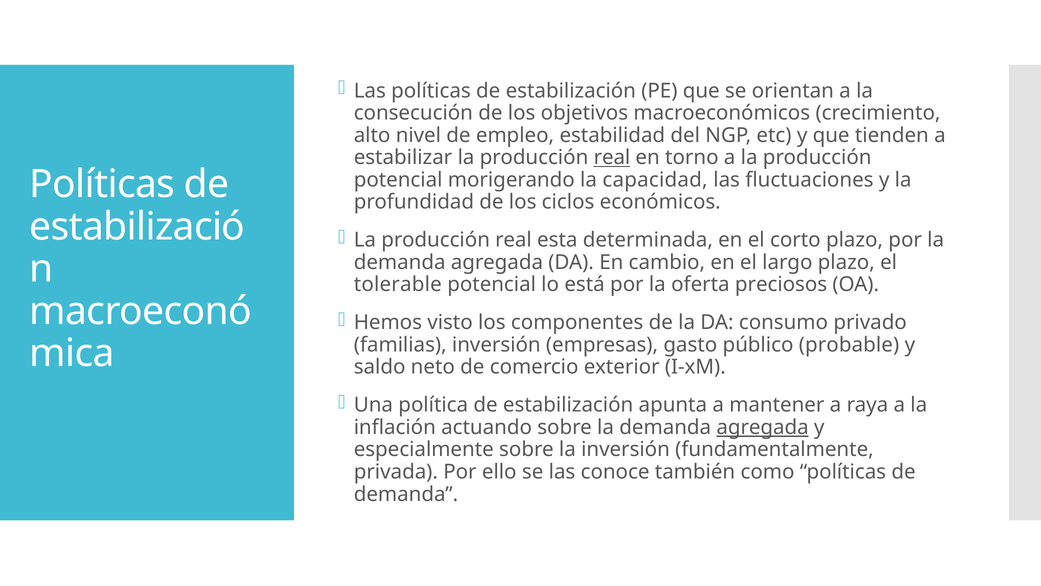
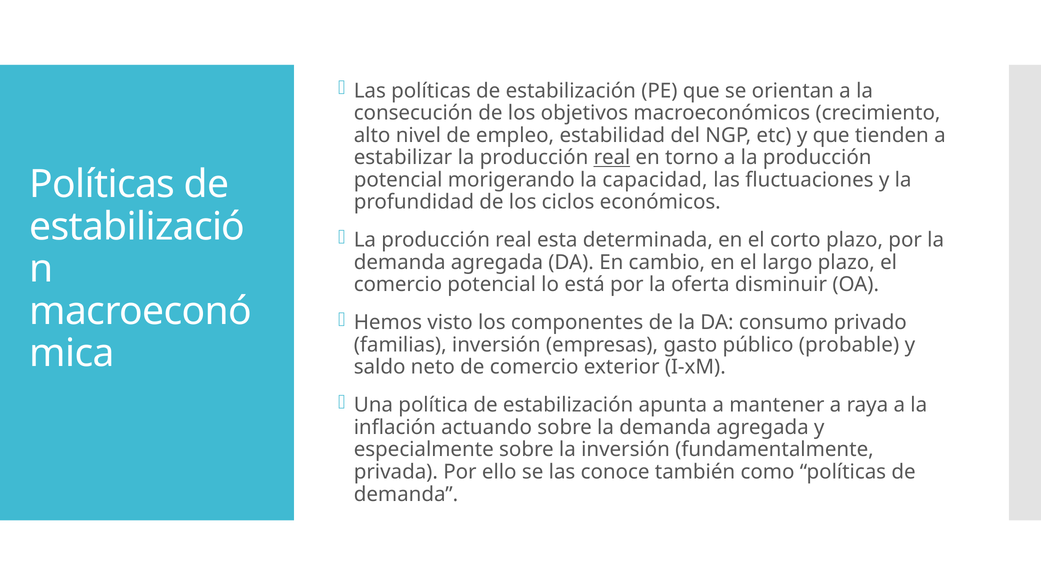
tolerable: tolerable -> comercio (398, 284)
preciosos: preciosos -> disminuir (781, 284)
agregada underline: present -> none (763, 427)
